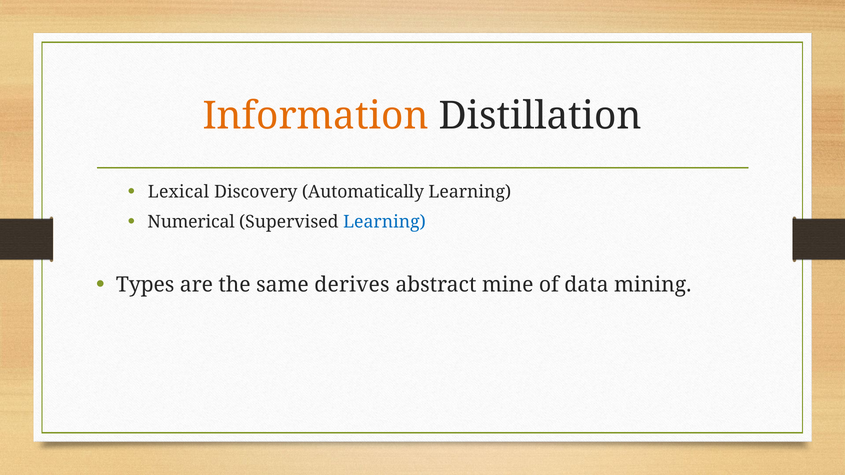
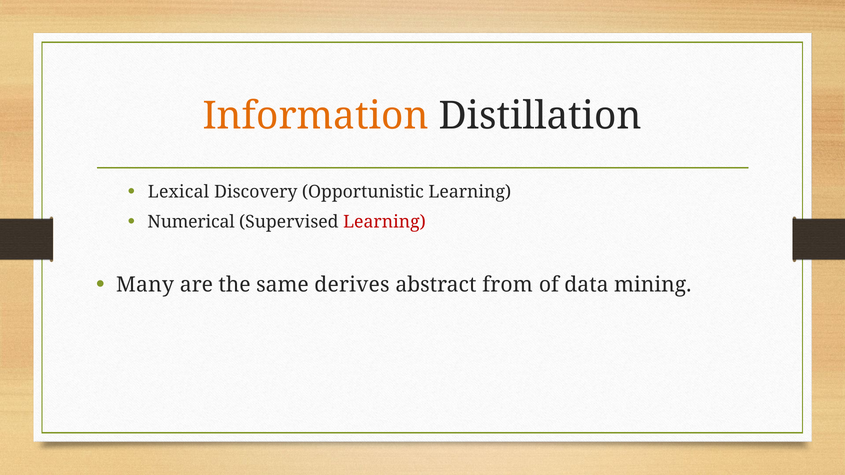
Automatically: Automatically -> Opportunistic (363, 192)
Learning colour: blue -> red (384, 222)
Types: Types -> Many (145, 285)
mine: mine -> from (508, 285)
